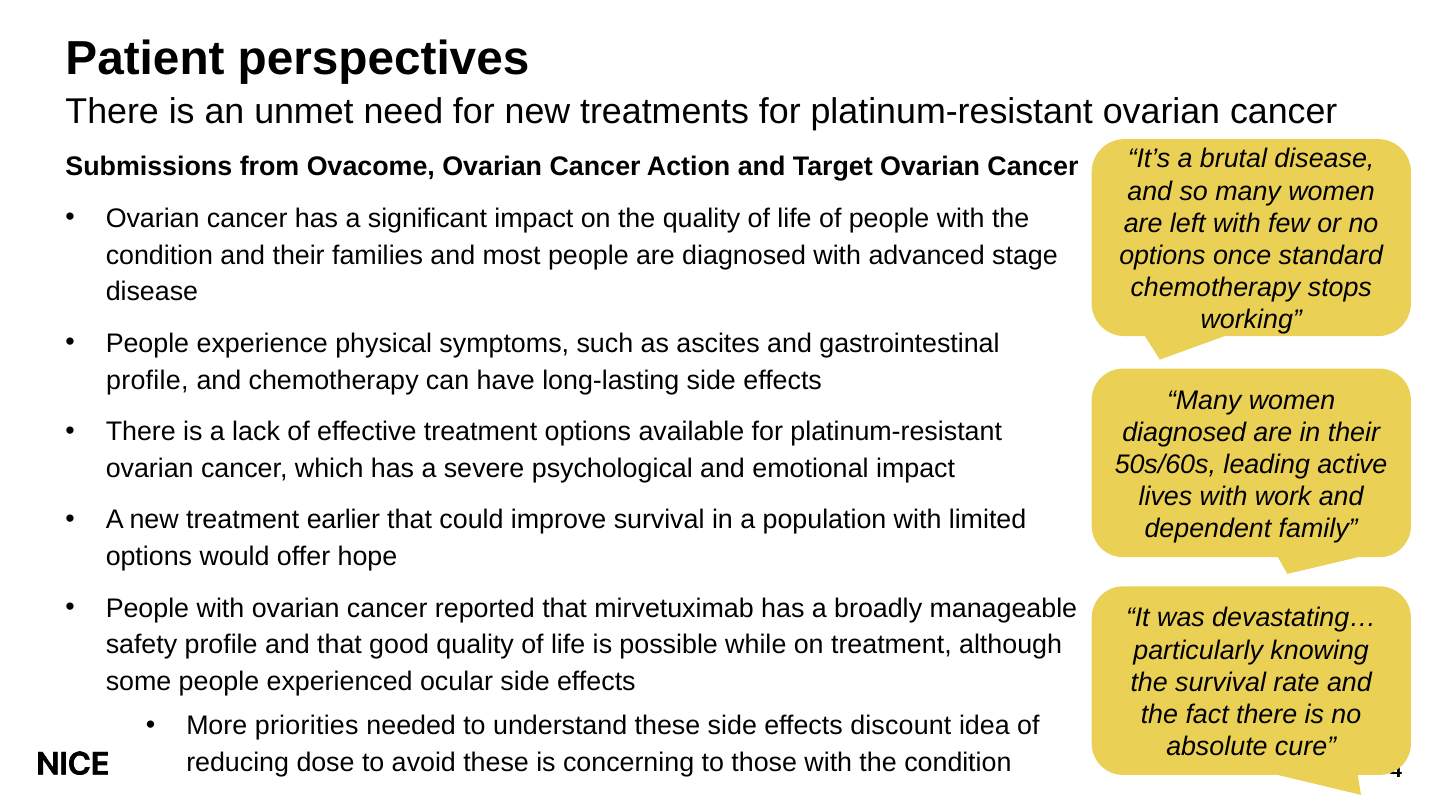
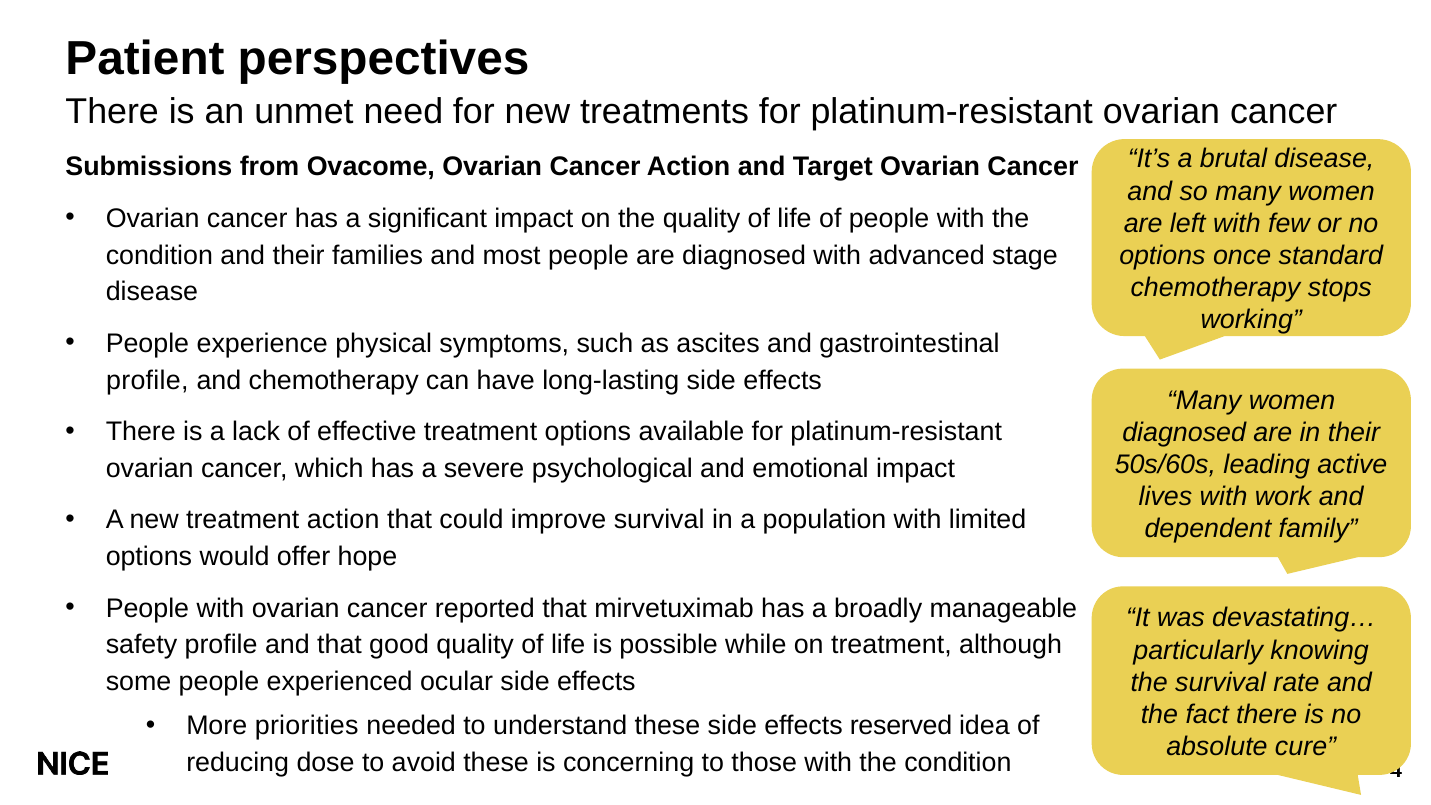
treatment earlier: earlier -> action (343, 520)
discount: discount -> reserved (901, 726)
